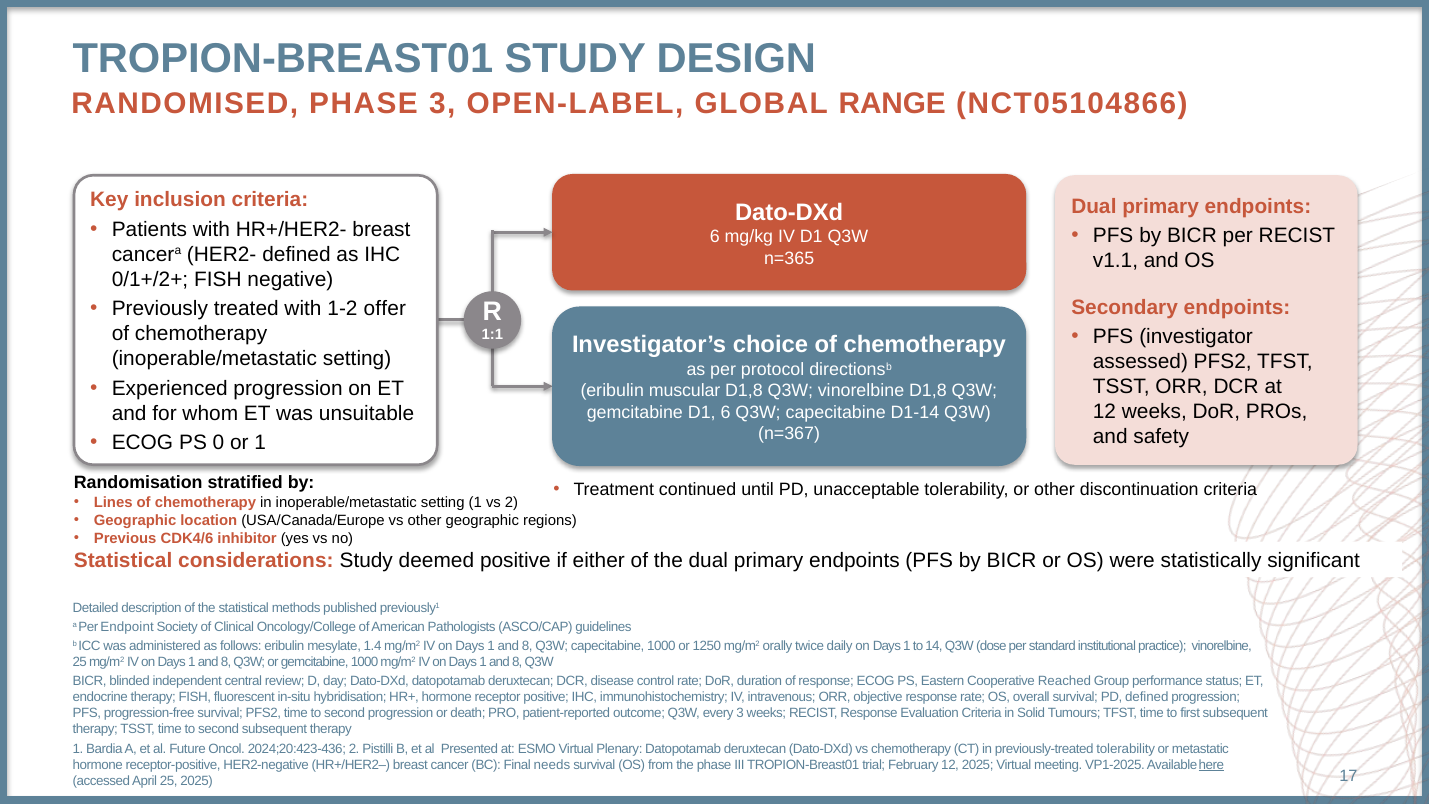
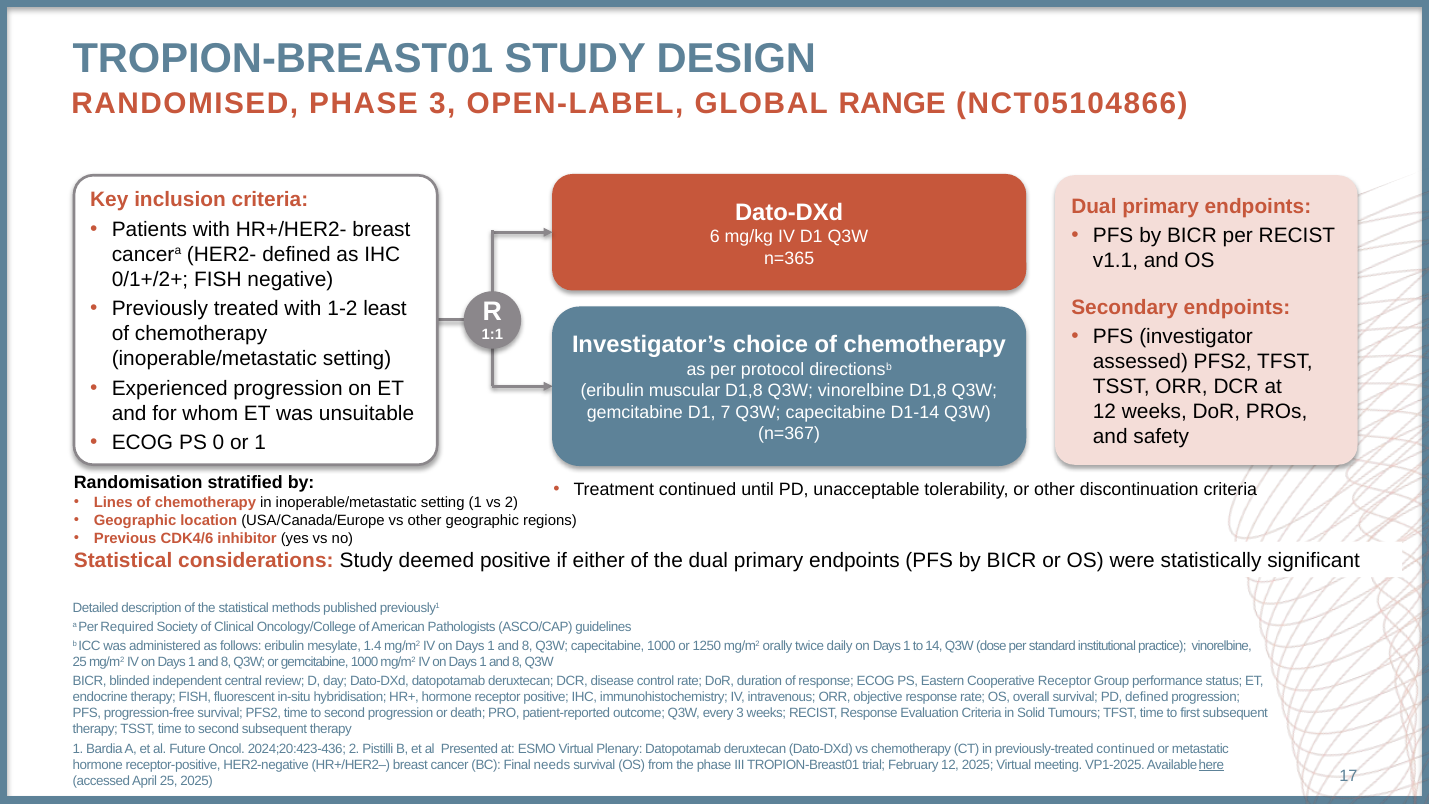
offer: offer -> least (385, 309)
D1 6: 6 -> 7 (726, 412)
Endpoint: Endpoint -> Required (127, 627)
Cooperative Reached: Reached -> Receptor (1065, 681)
previously-treated tolerability: tolerability -> continued (1126, 748)
